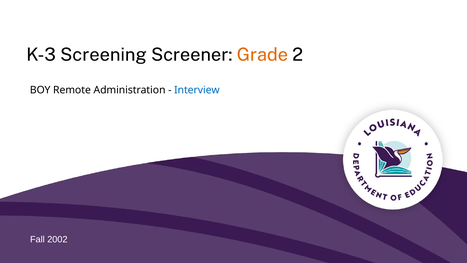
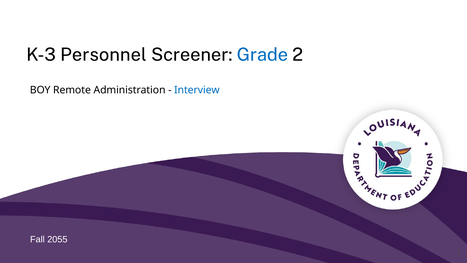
Screening: Screening -> Personnel (103, 55)
Grade colour: orange -> blue (262, 55)
2002: 2002 -> 2055 (57, 239)
